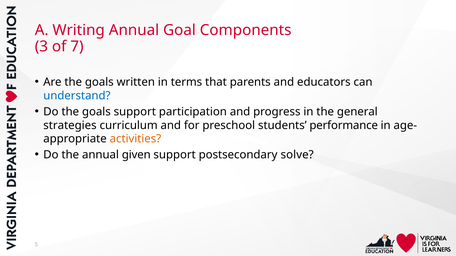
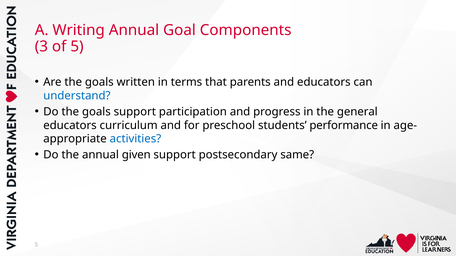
of 7: 7 -> 5 (77, 47)
strategies: strategies -> educators (70, 125)
activities colour: orange -> blue (135, 139)
solve: solve -> same (297, 155)
